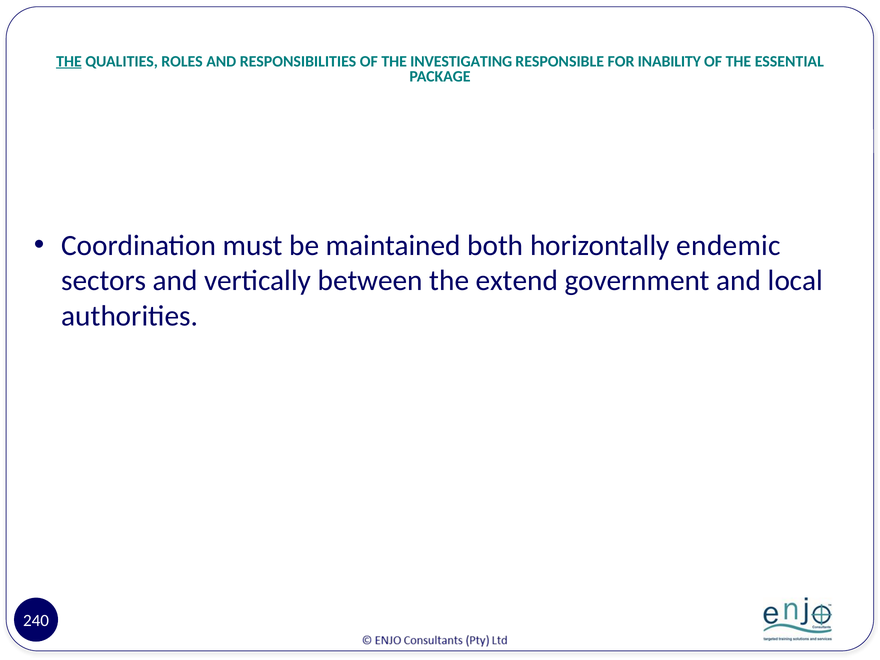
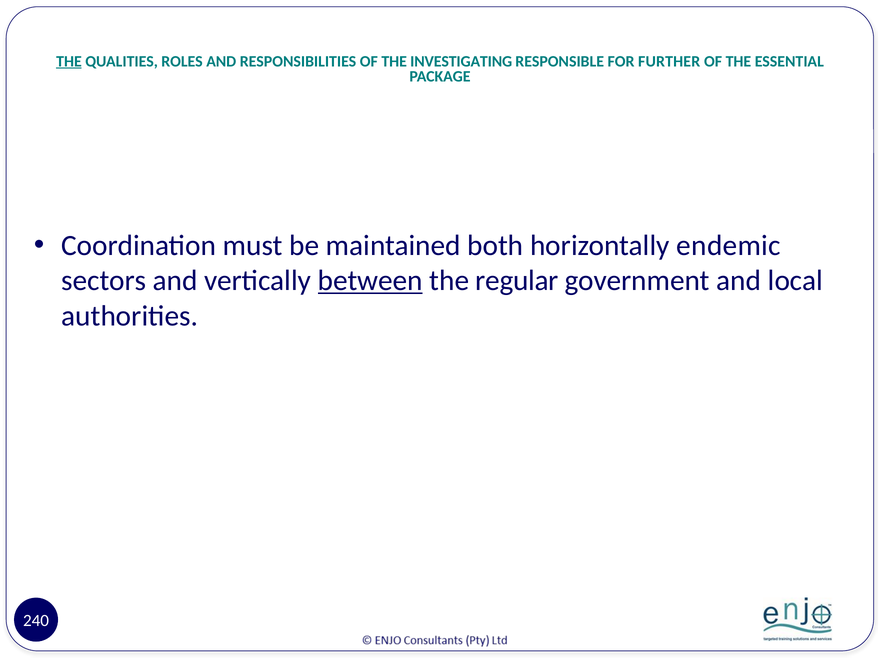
INABILITY: INABILITY -> FURTHER (669, 61)
between underline: none -> present (370, 281)
extend: extend -> regular (517, 281)
